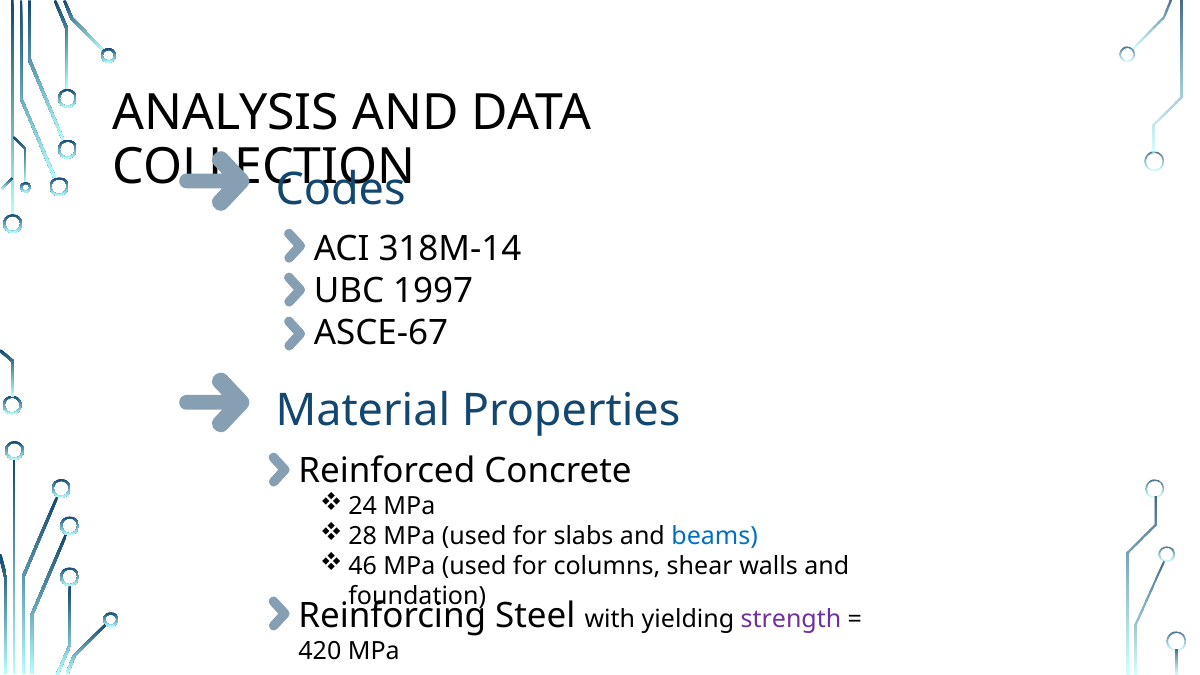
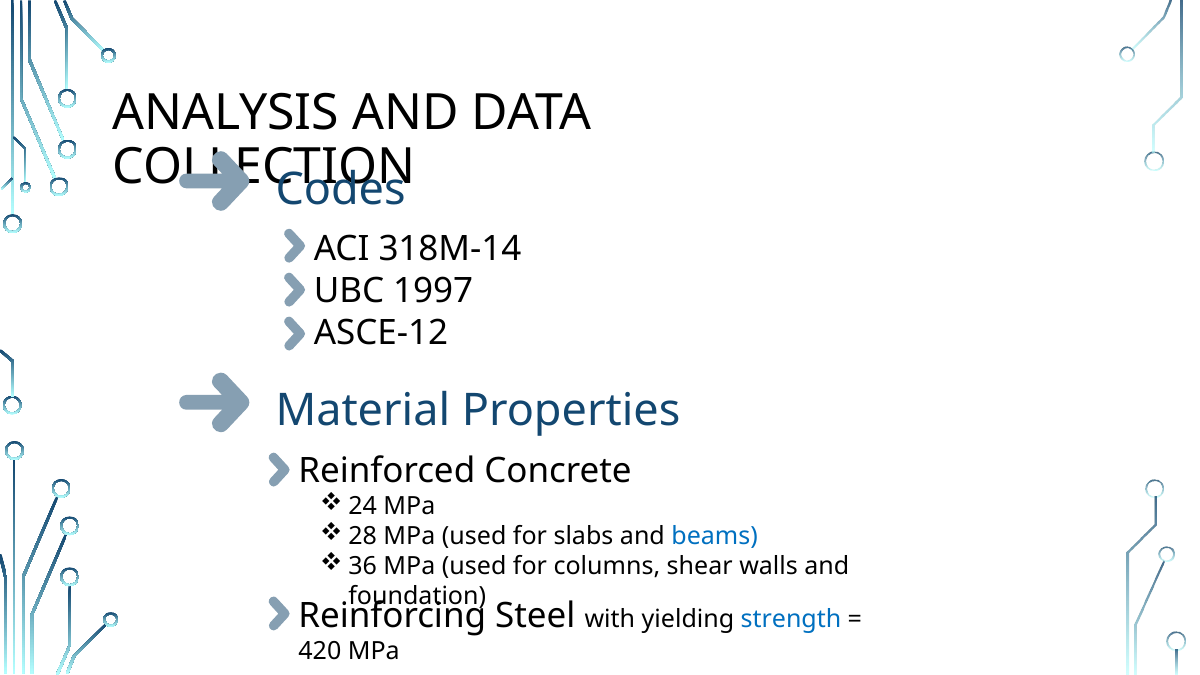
ASCE-67: ASCE-67 -> ASCE-12 (381, 333)
46: 46 -> 36 (363, 566)
strength colour: purple -> blue (791, 620)
